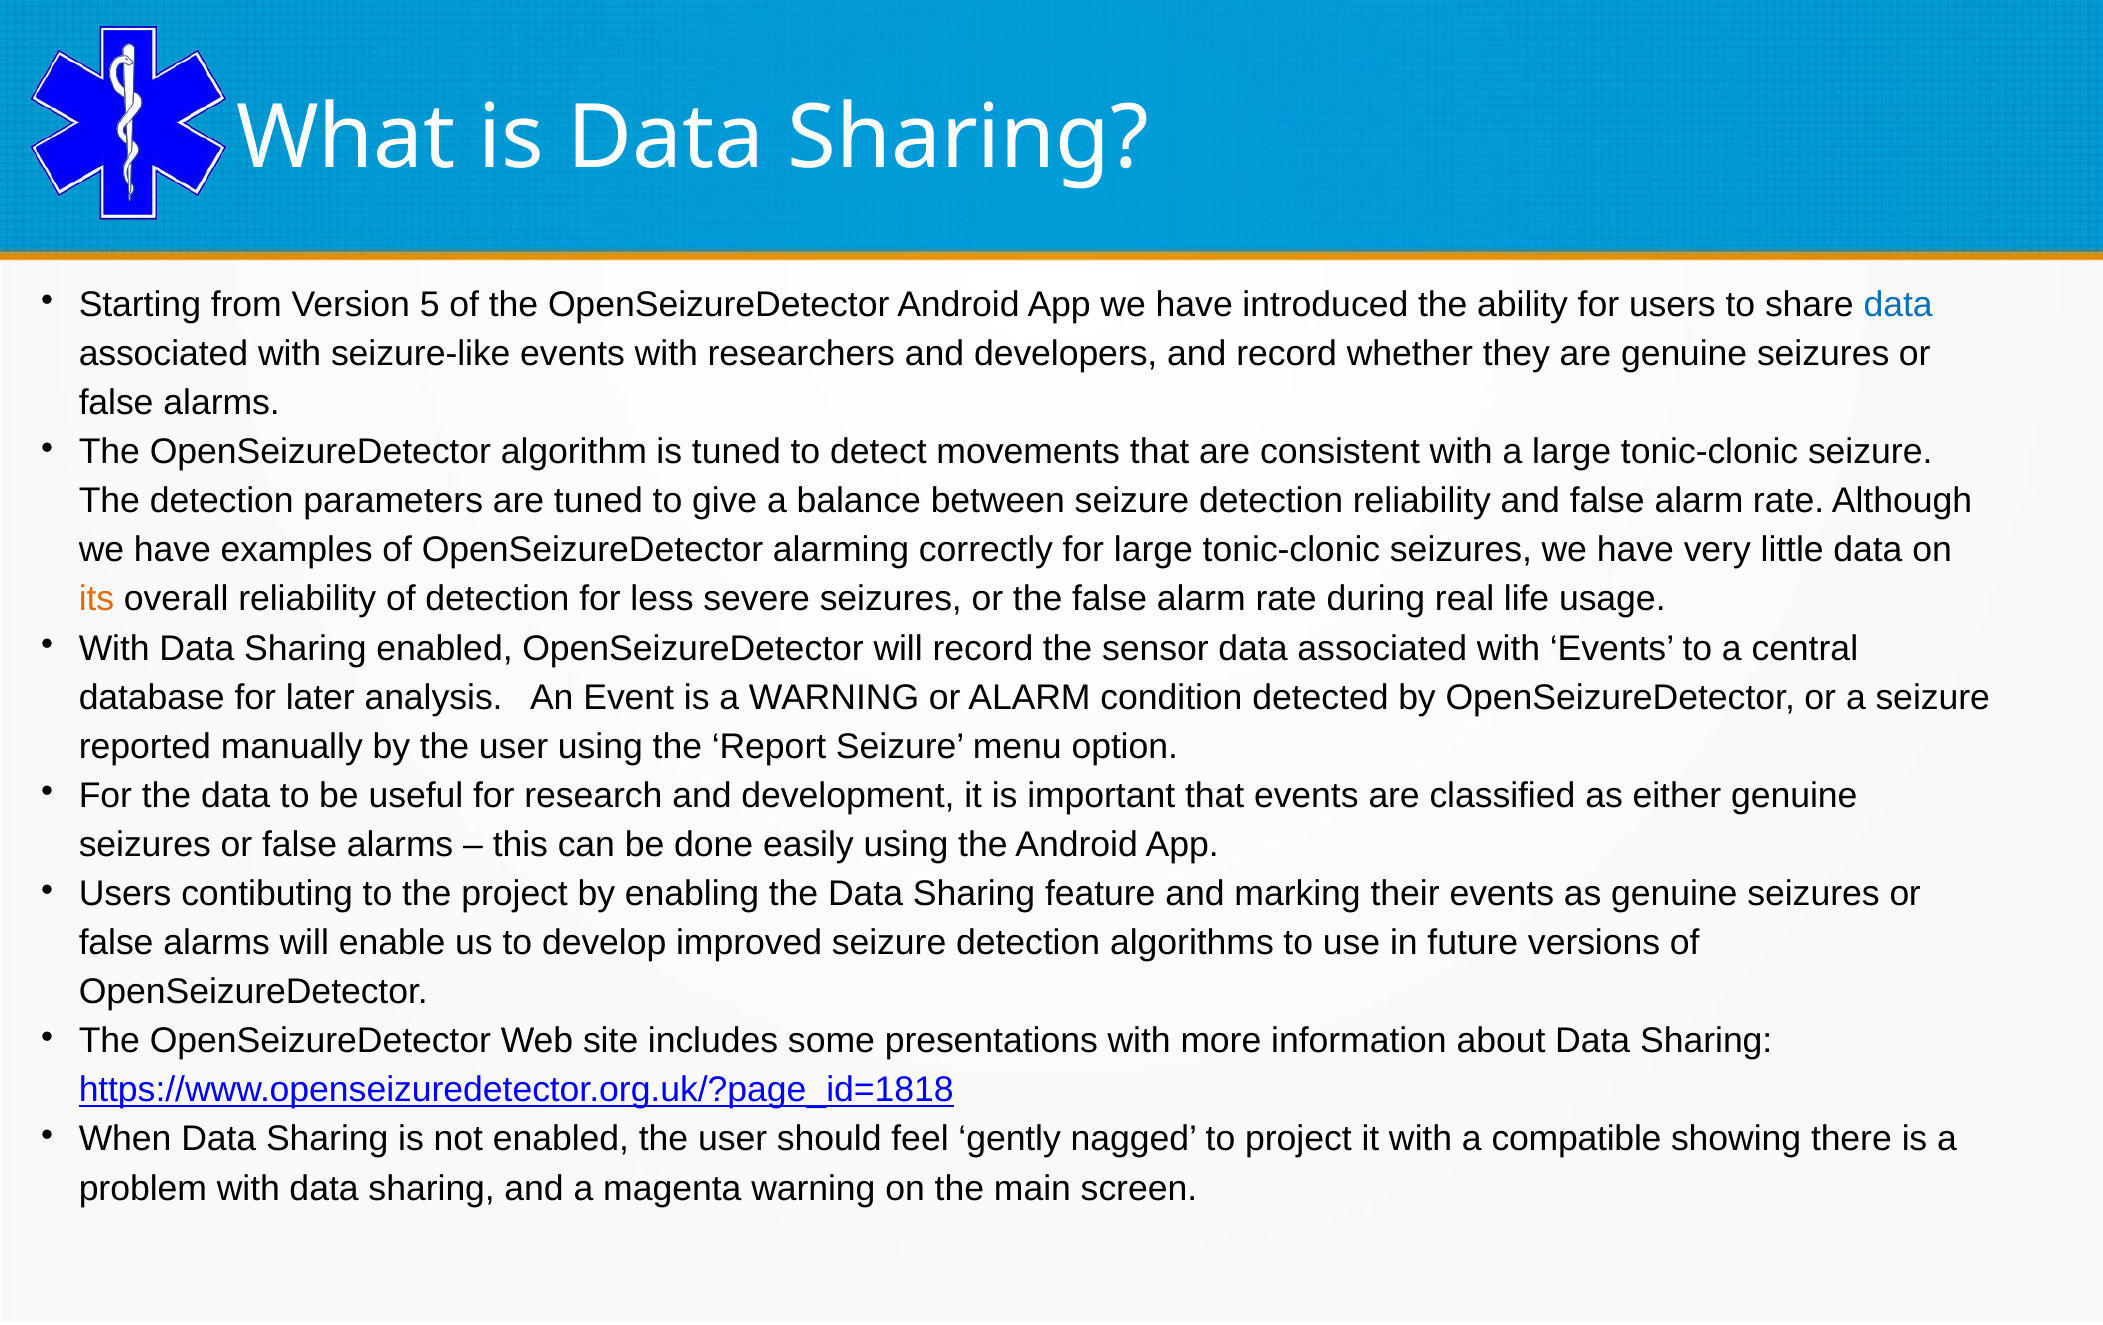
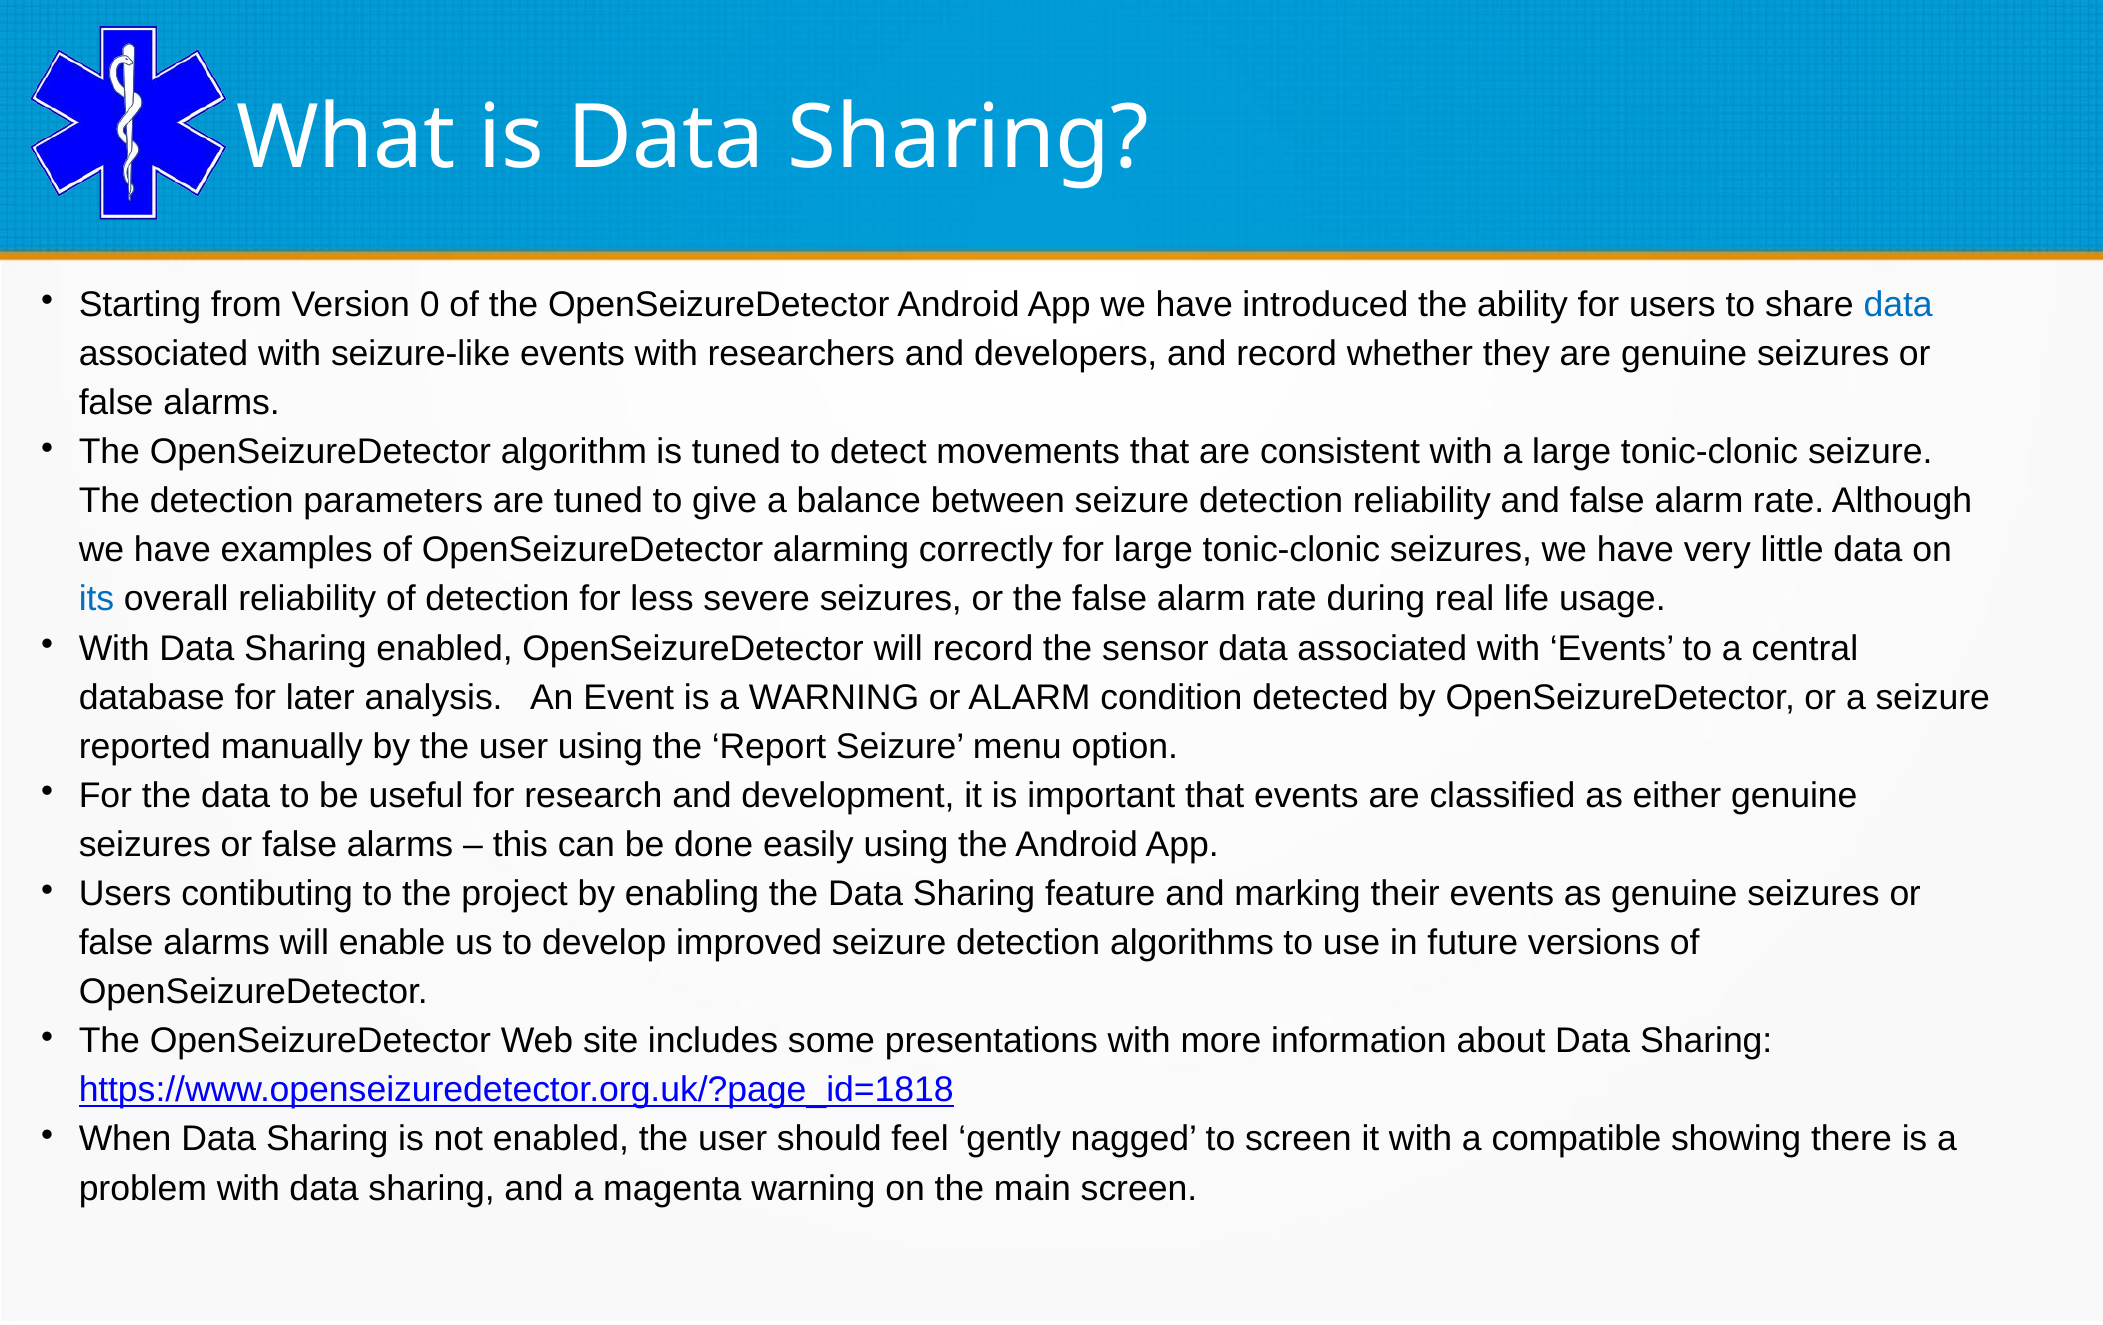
5: 5 -> 0 (430, 305)
its colour: orange -> blue (97, 599)
to project: project -> screen (1298, 1139)
